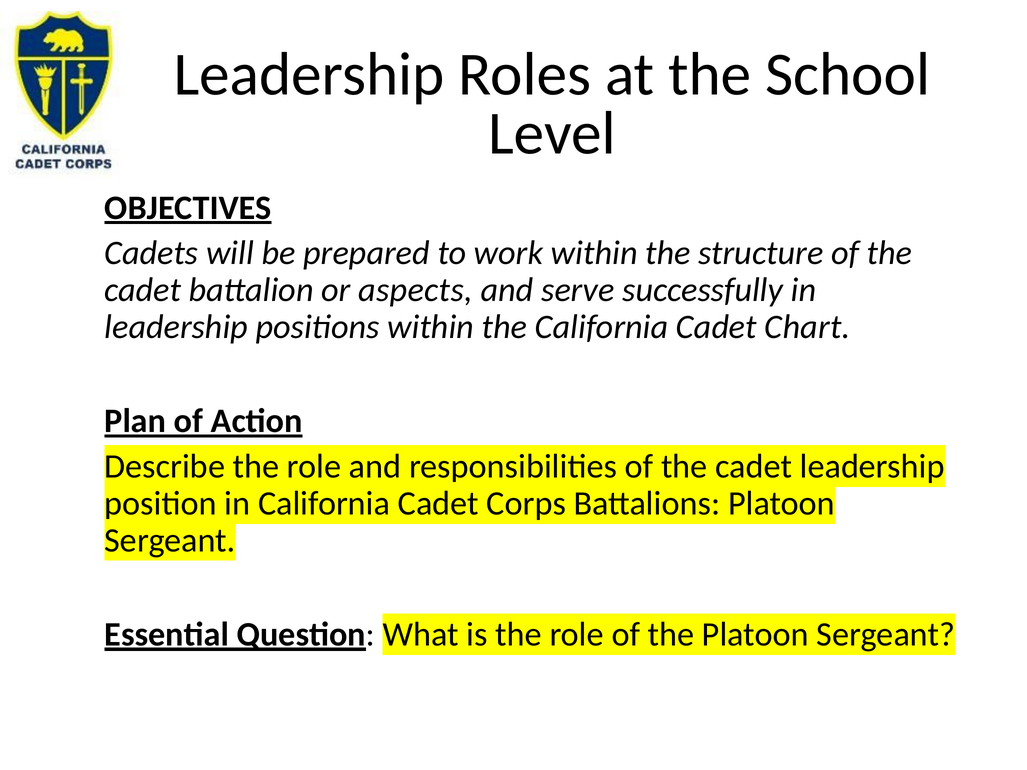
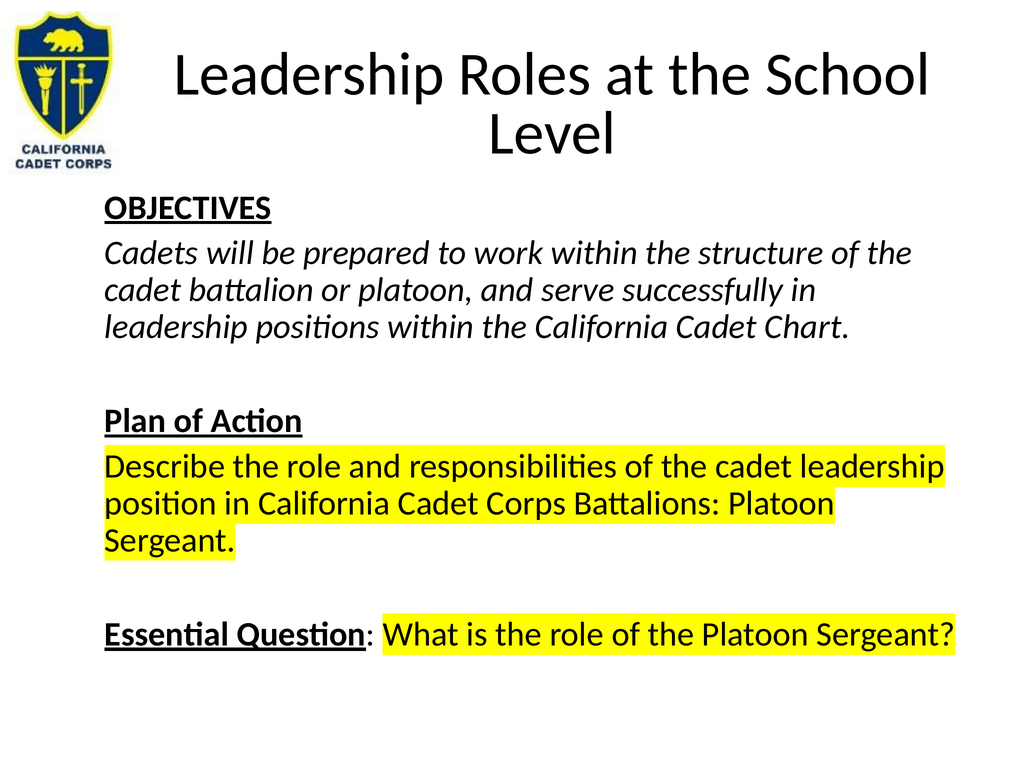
or aspects: aspects -> platoon (416, 290)
